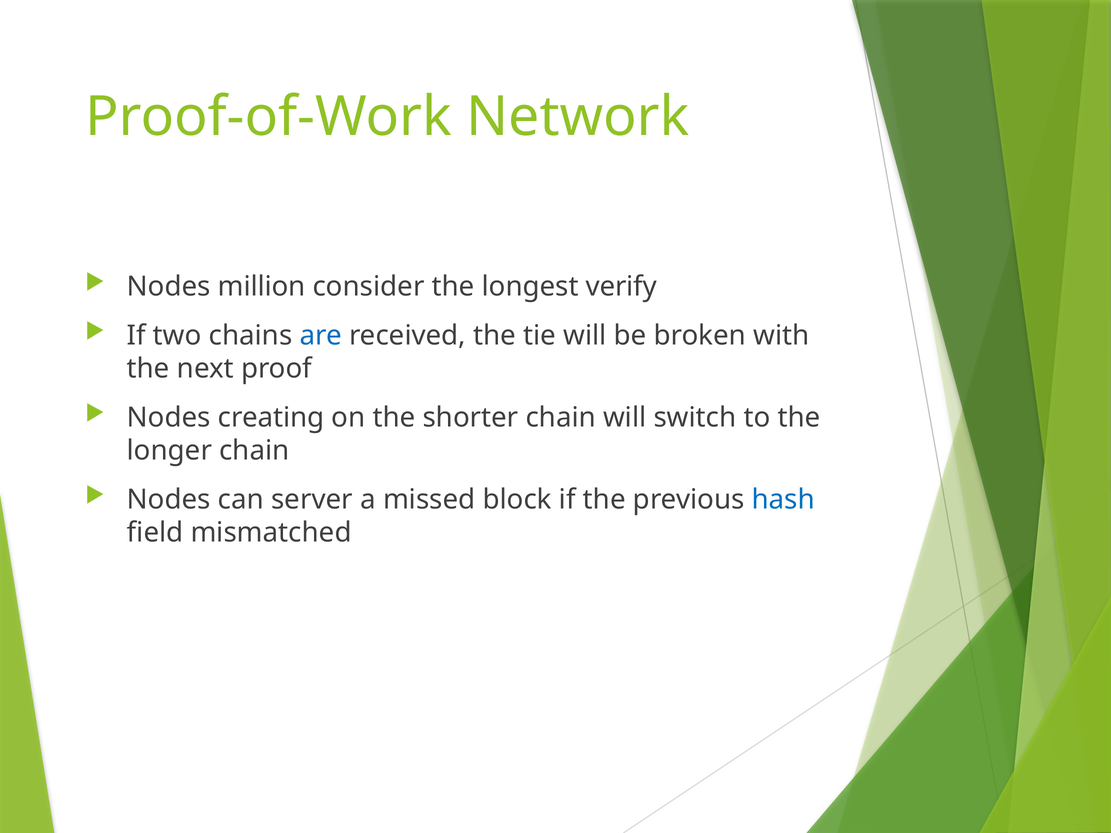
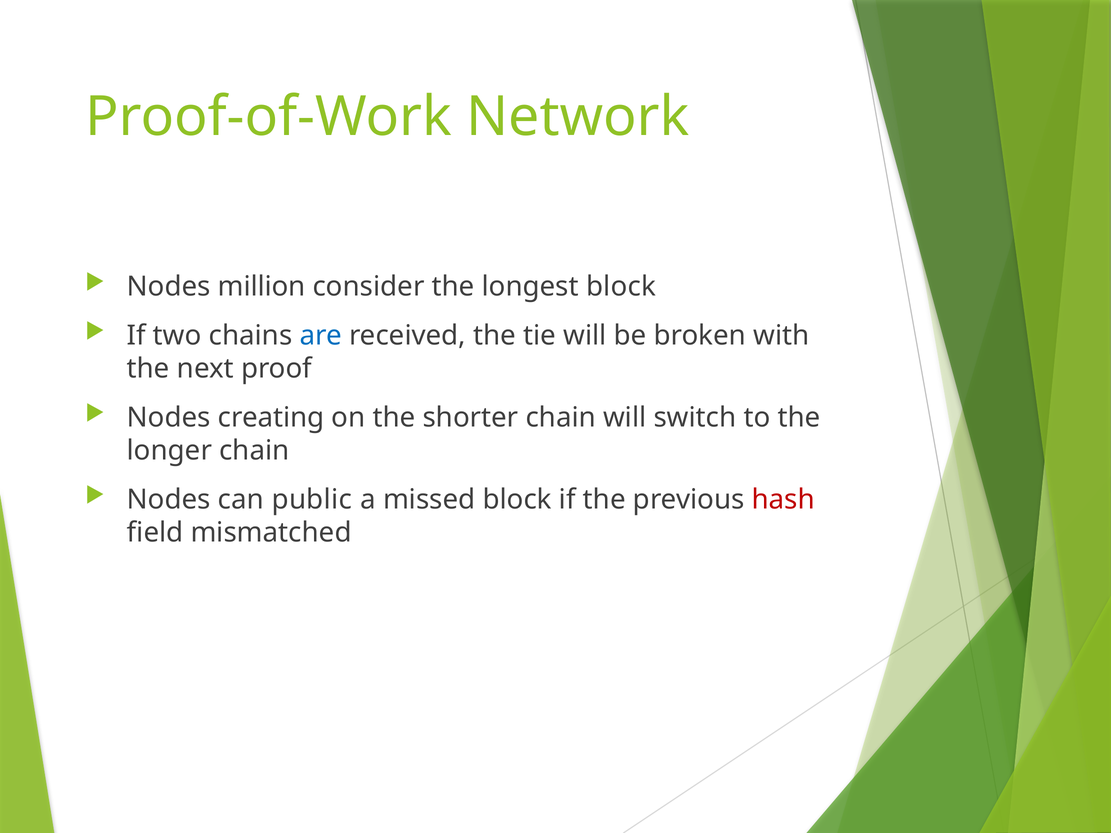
longest verify: verify -> block (621, 287)
server: server -> public (312, 500)
hash colour: blue -> red (783, 500)
